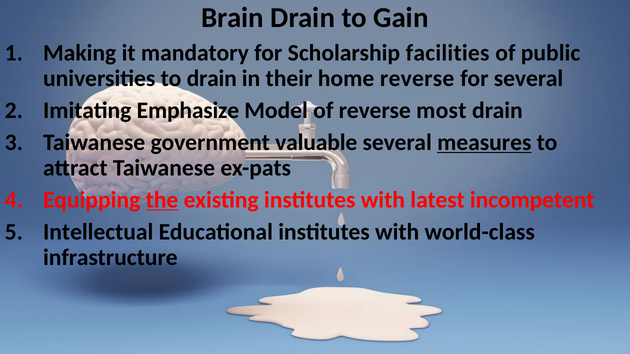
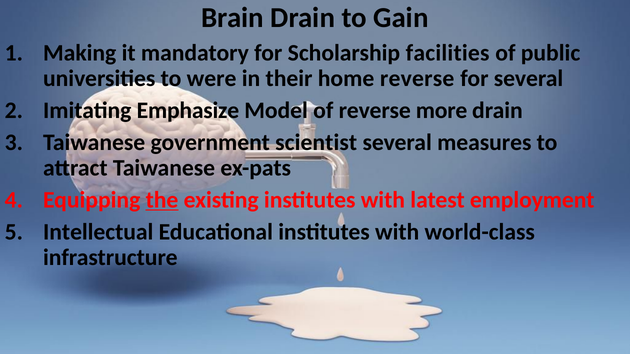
to drain: drain -> were (212, 78)
most: most -> more (442, 110)
valuable: valuable -> scientist (316, 142)
measures underline: present -> none (484, 142)
incompetent: incompetent -> employment (532, 200)
